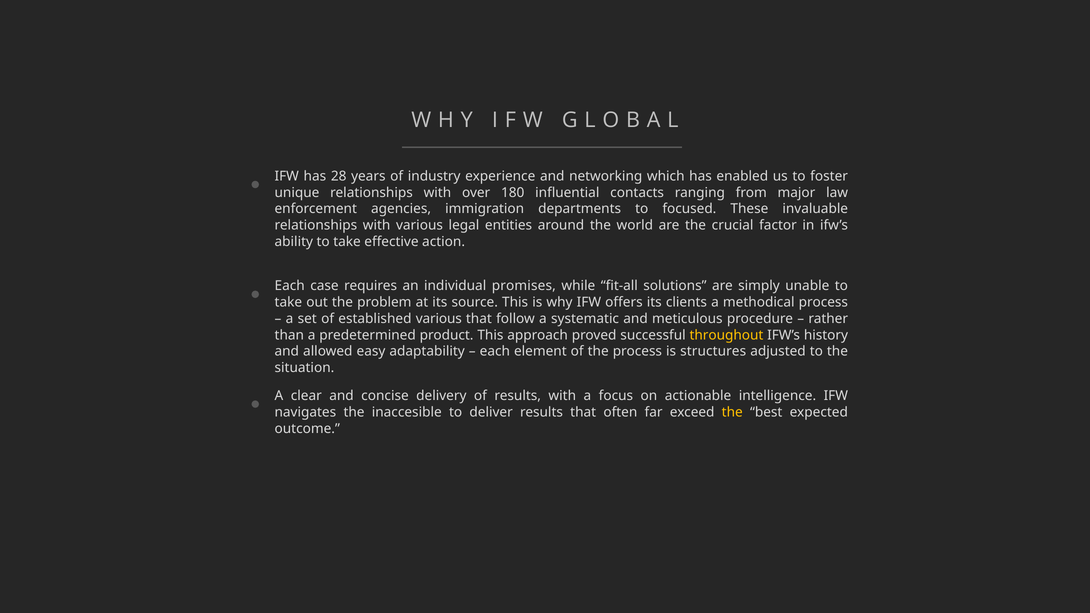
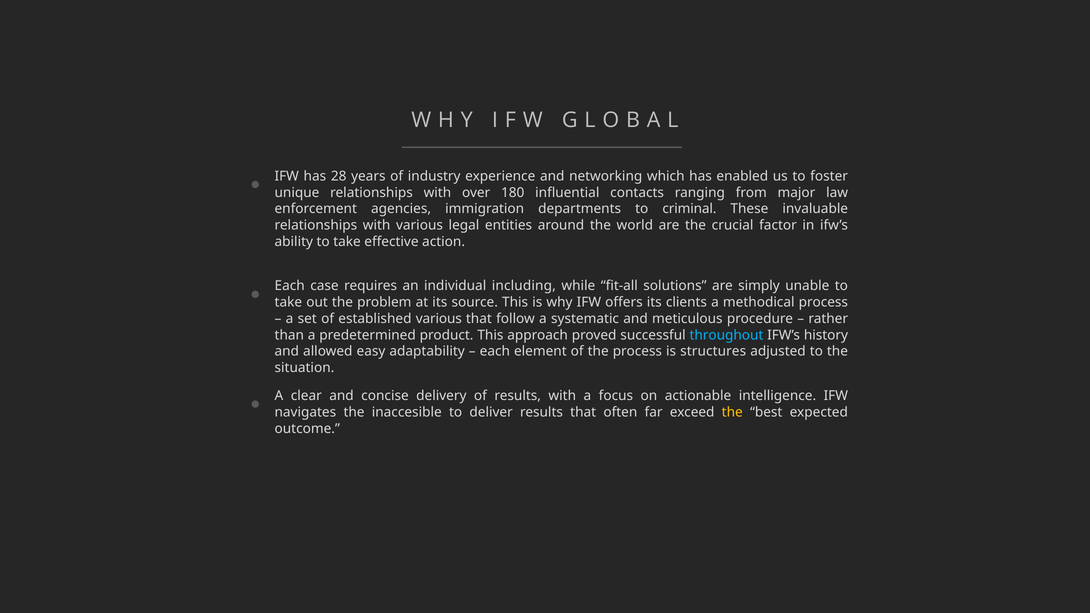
focused: focused -> criminal (689, 209)
promises: promises -> including (524, 286)
throughout colour: yellow -> light blue (726, 335)
